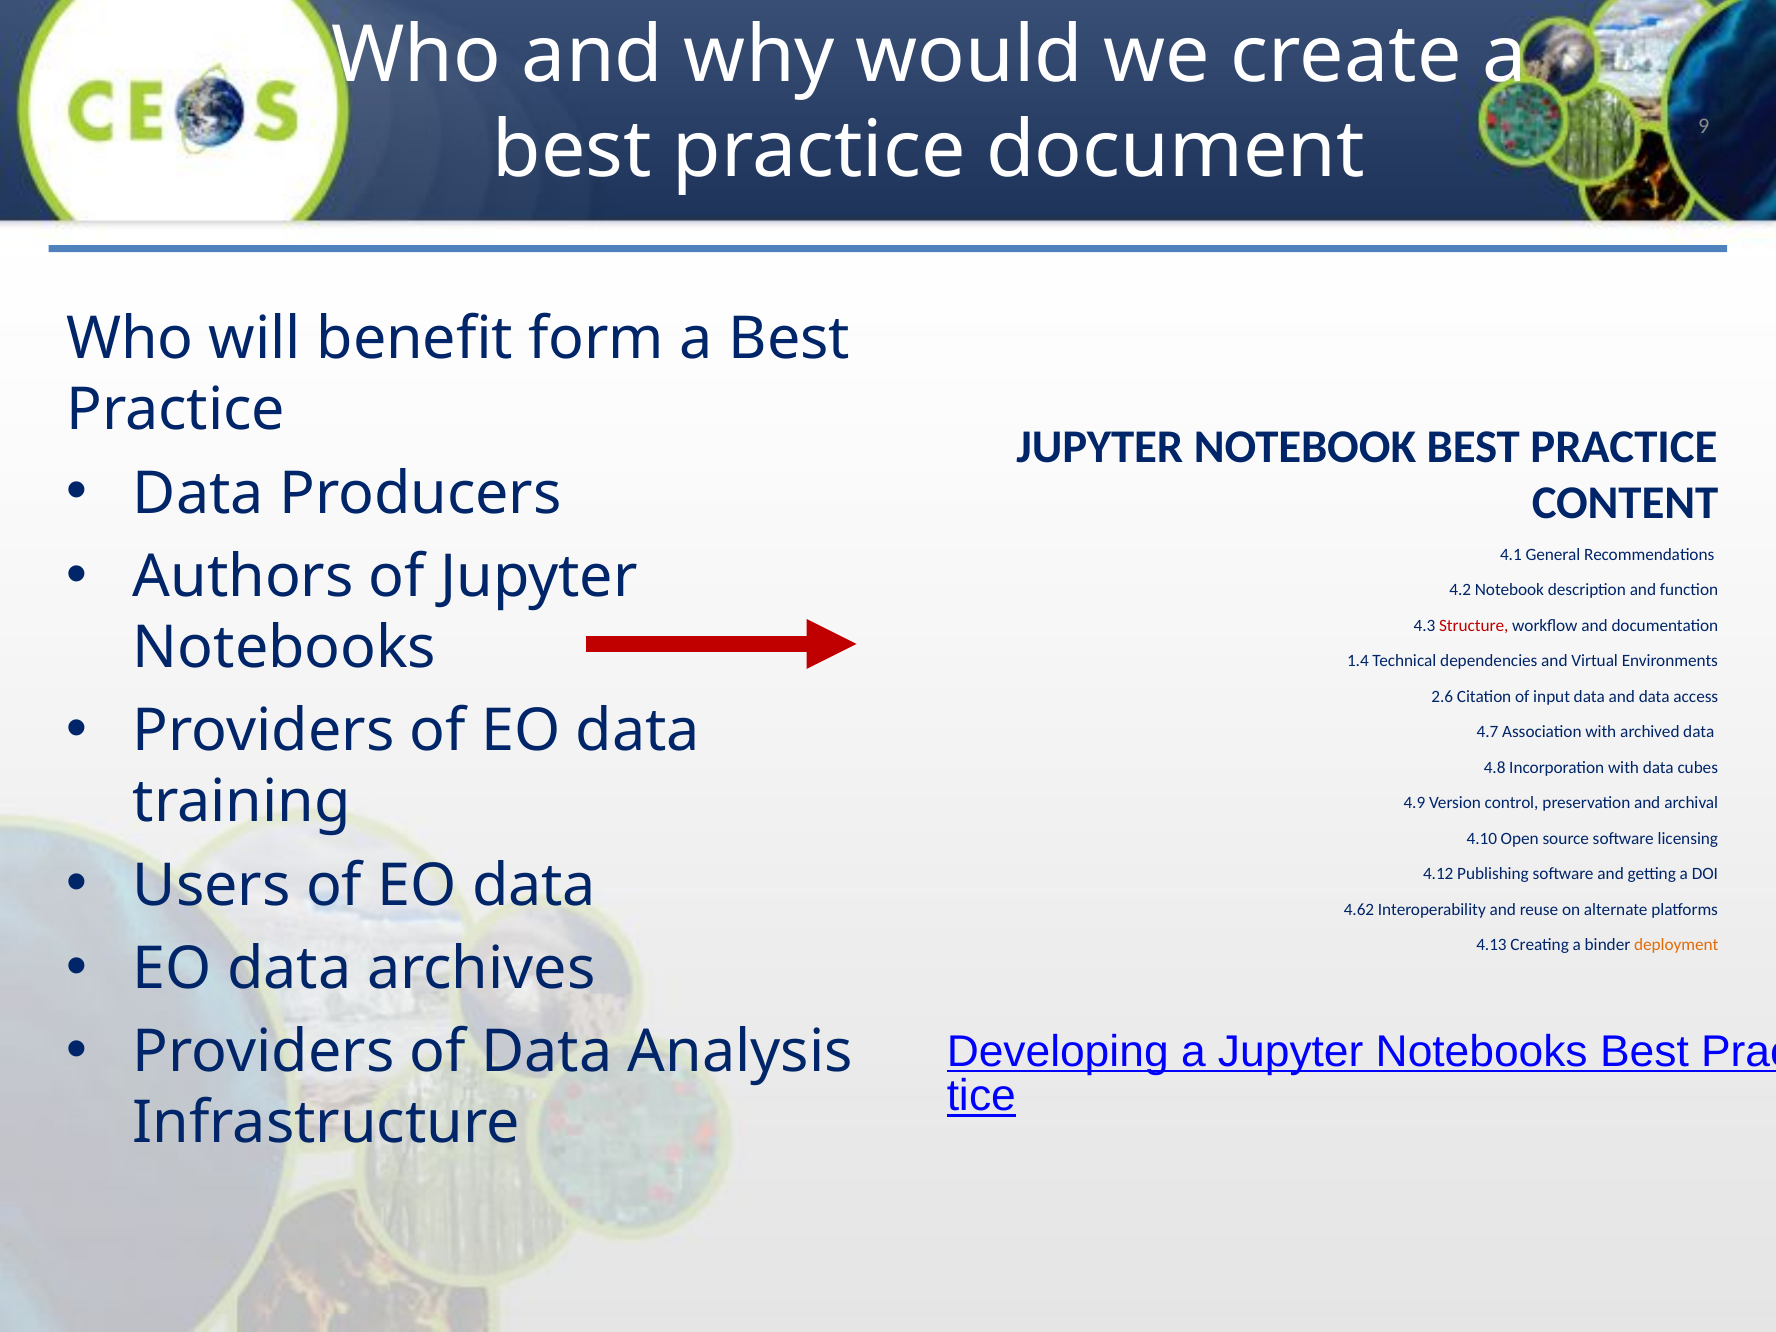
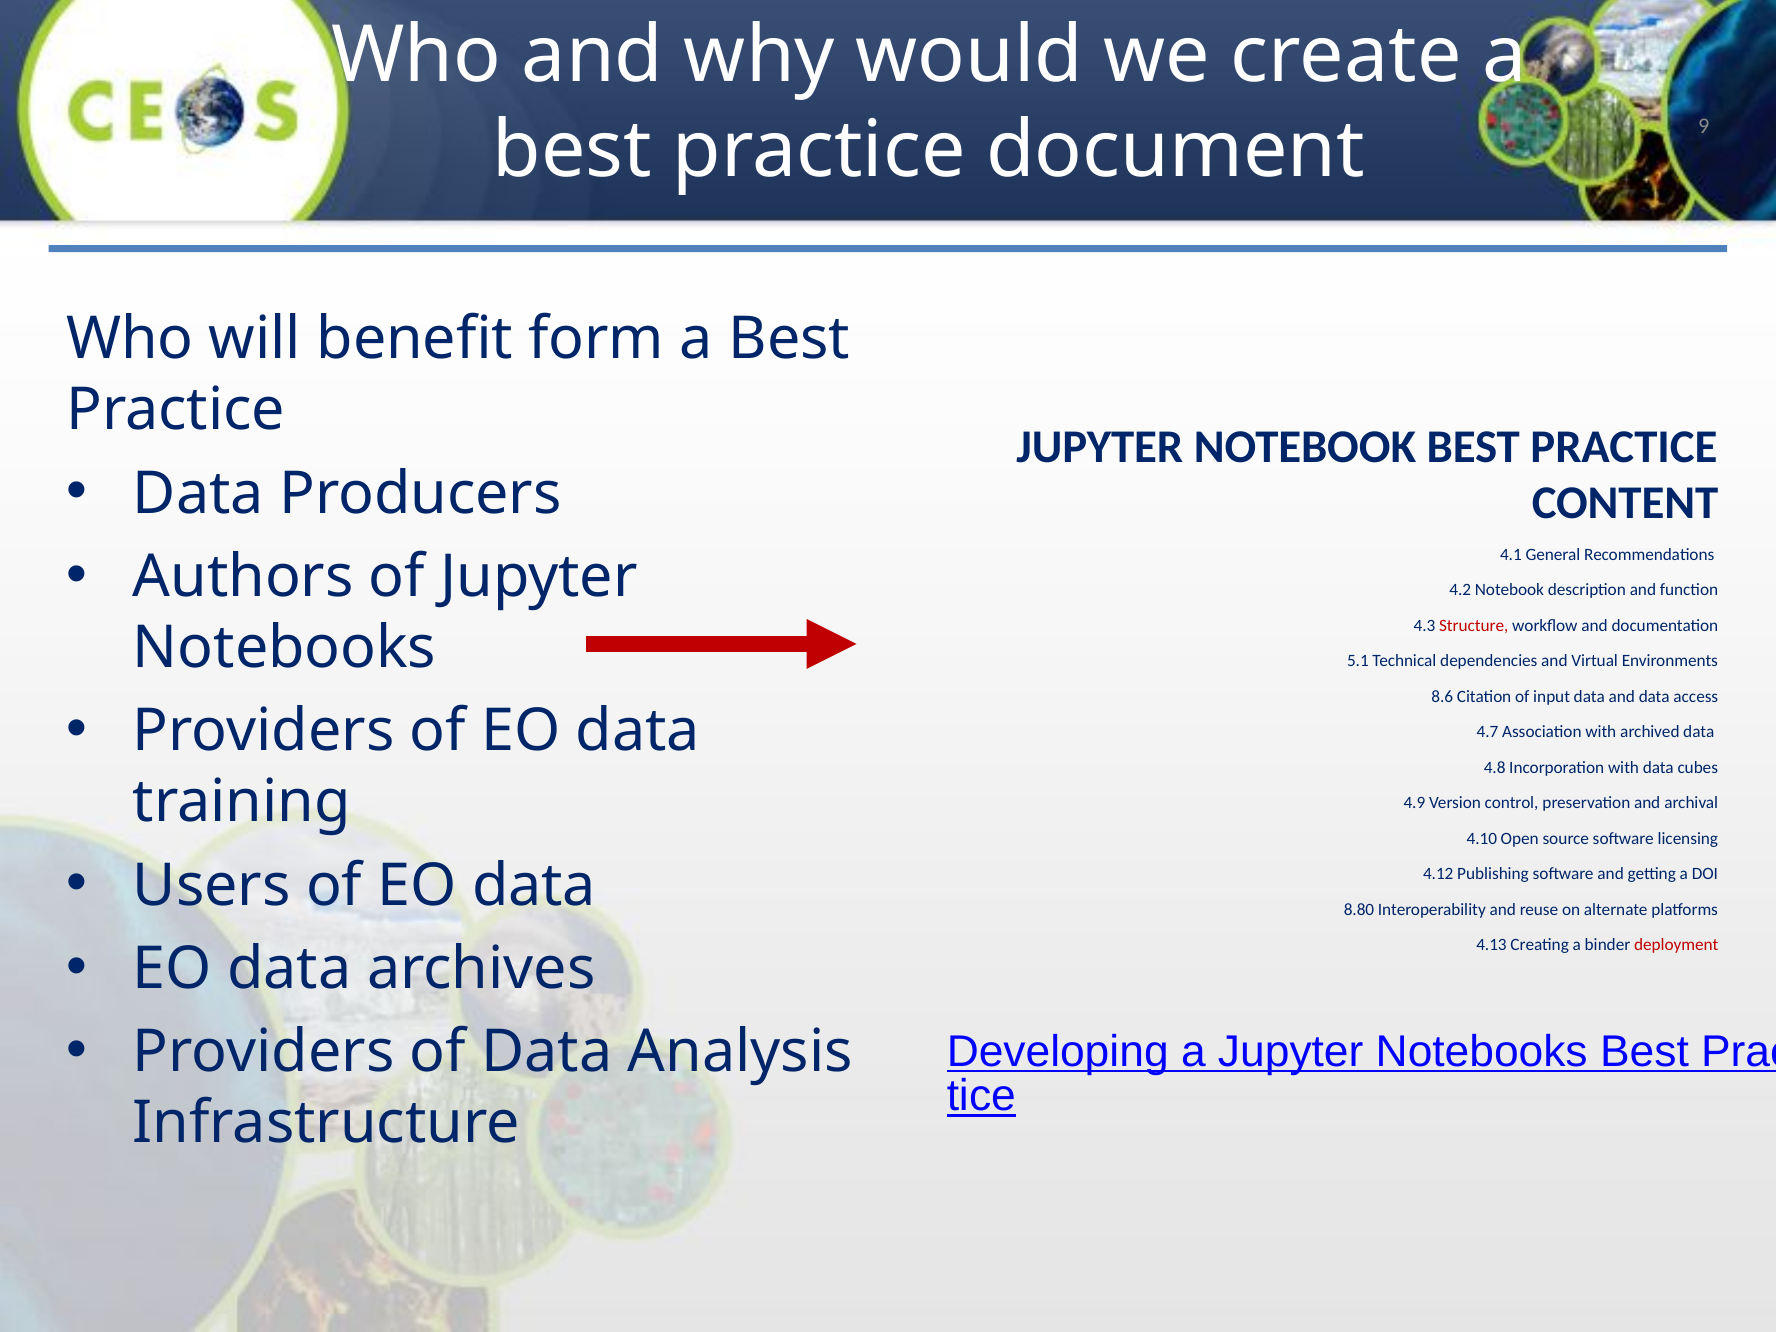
1.4: 1.4 -> 5.1 (1358, 661)
2.6: 2.6 -> 8.6 (1442, 697)
4.62: 4.62 -> 8.80 (1359, 910)
deployment colour: orange -> red (1676, 945)
